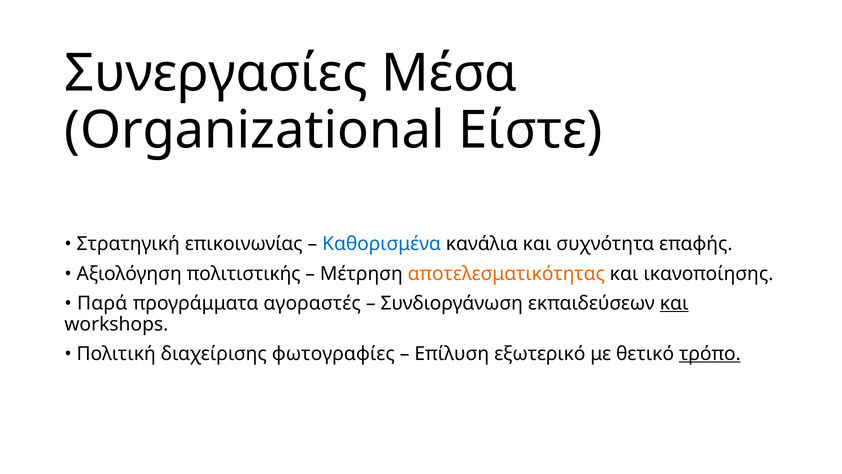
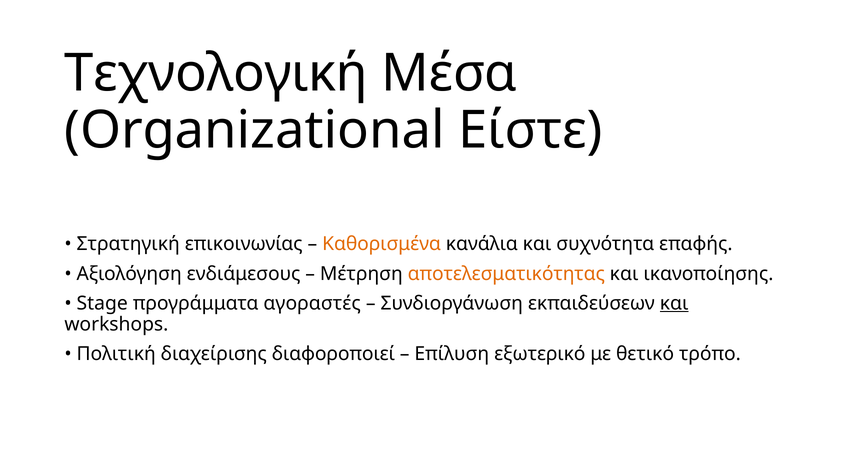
Συνεργασίες: Συνεργασίες -> Τεχνολογική (216, 73)
Καθορισμένα colour: blue -> orange (382, 244)
πολιτιστικής: πολιτιστικής -> ενδιάμεσους (244, 274)
Παρά: Παρά -> Stage (102, 303)
φωτογραφίες: φωτογραφίες -> διαφοροποιεί (333, 353)
τρόπο underline: present -> none (710, 353)
